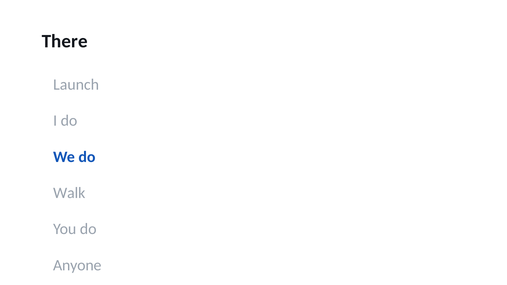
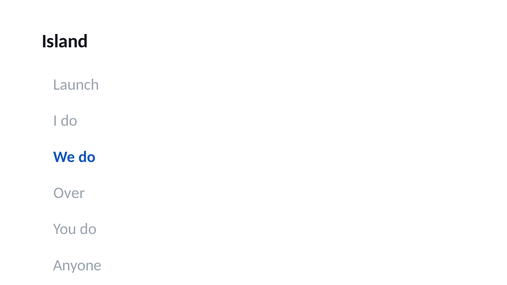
There: There -> Island (65, 41)
Walk: Walk -> Over (69, 193)
